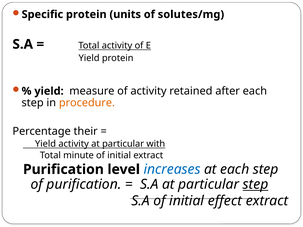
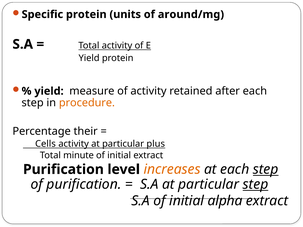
solutes/mg: solutes/mg -> around/mg (191, 14)
Yield: Yield -> Cells (45, 144)
with: with -> plus (156, 144)
increases colour: blue -> orange (172, 170)
step underline: none -> present (266, 170)
effect: effect -> alpha (225, 201)
